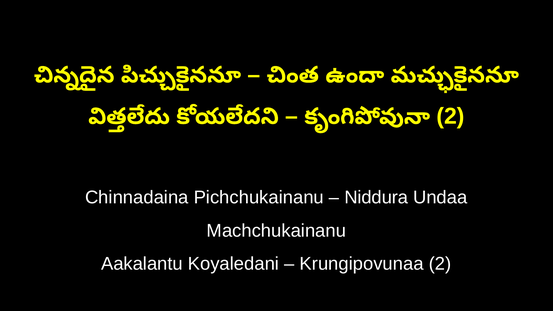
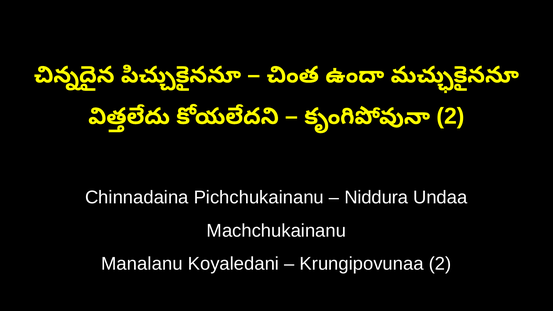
Aakalantu: Aakalantu -> Manalanu (142, 264)
